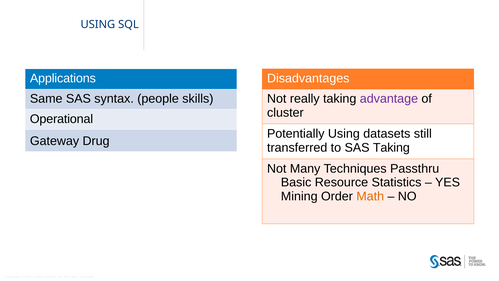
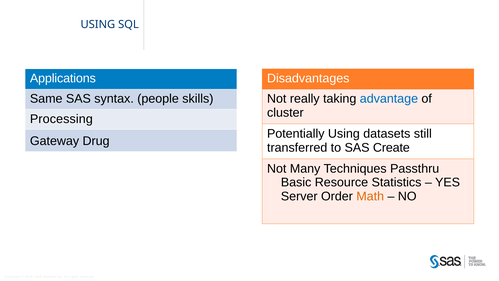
advantage colour: purple -> blue (389, 99)
Operational: Operational -> Processing (61, 119)
SAS Taking: Taking -> Create (391, 147)
Mining: Mining -> Server (299, 196)
